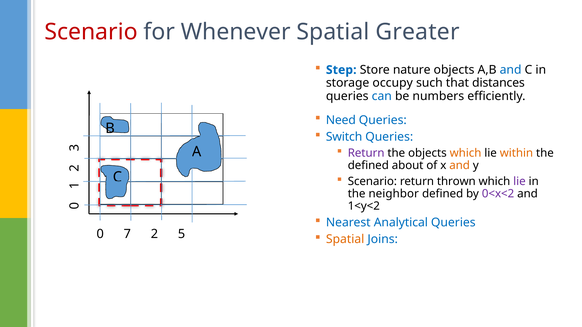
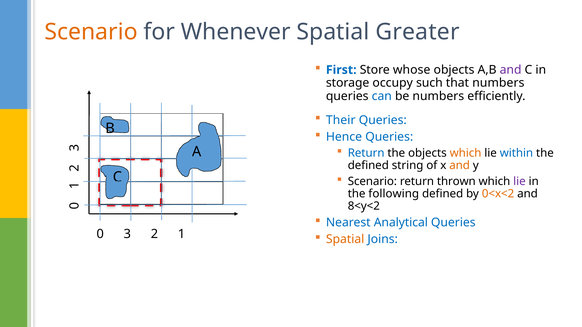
Scenario colour: red -> orange (91, 32)
Step: Step -> First (341, 70)
nature: nature -> whose (412, 70)
and colour: blue -> purple (511, 70)
that distances: distances -> numbers (498, 83)
Need: Need -> Their (341, 120)
Switch: Switch -> Hence (344, 137)
Return colour: purple -> blue (366, 153)
within colour: orange -> blue (516, 153)
about: about -> string (408, 166)
neighbor: neighbor -> following (394, 194)
0<x<2 colour: purple -> orange (498, 194)
1<y<2: 1<y<2 -> 8<y<2 (364, 206)
0 7: 7 -> 3 (127, 234)
2 5: 5 -> 1 (181, 234)
